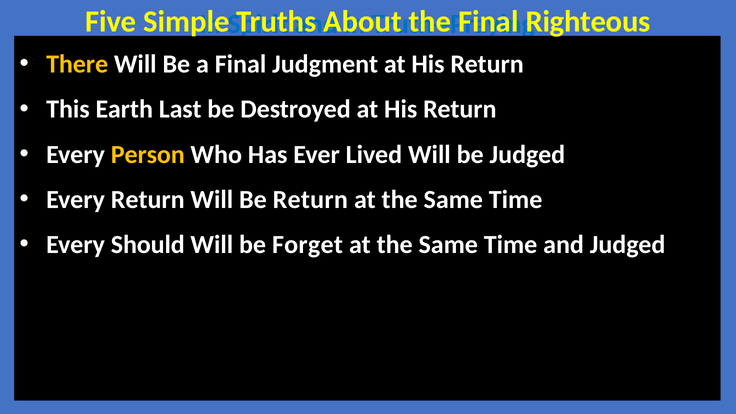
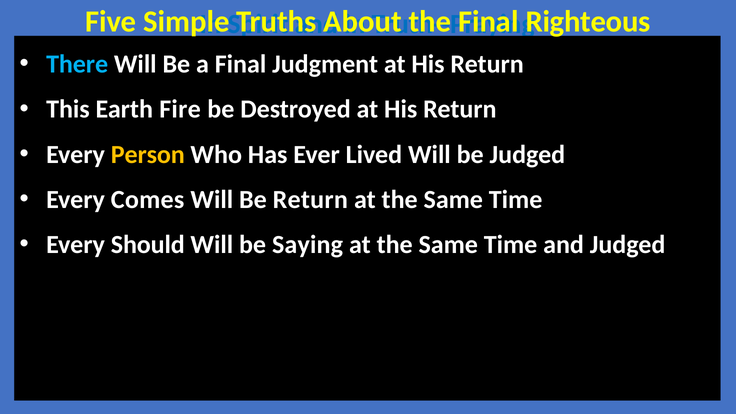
There colour: yellow -> light blue (77, 64)
Last: Last -> Fire (180, 109)
Every Return: Return -> Comes (148, 200)
Forget: Forget -> Saying (308, 245)
